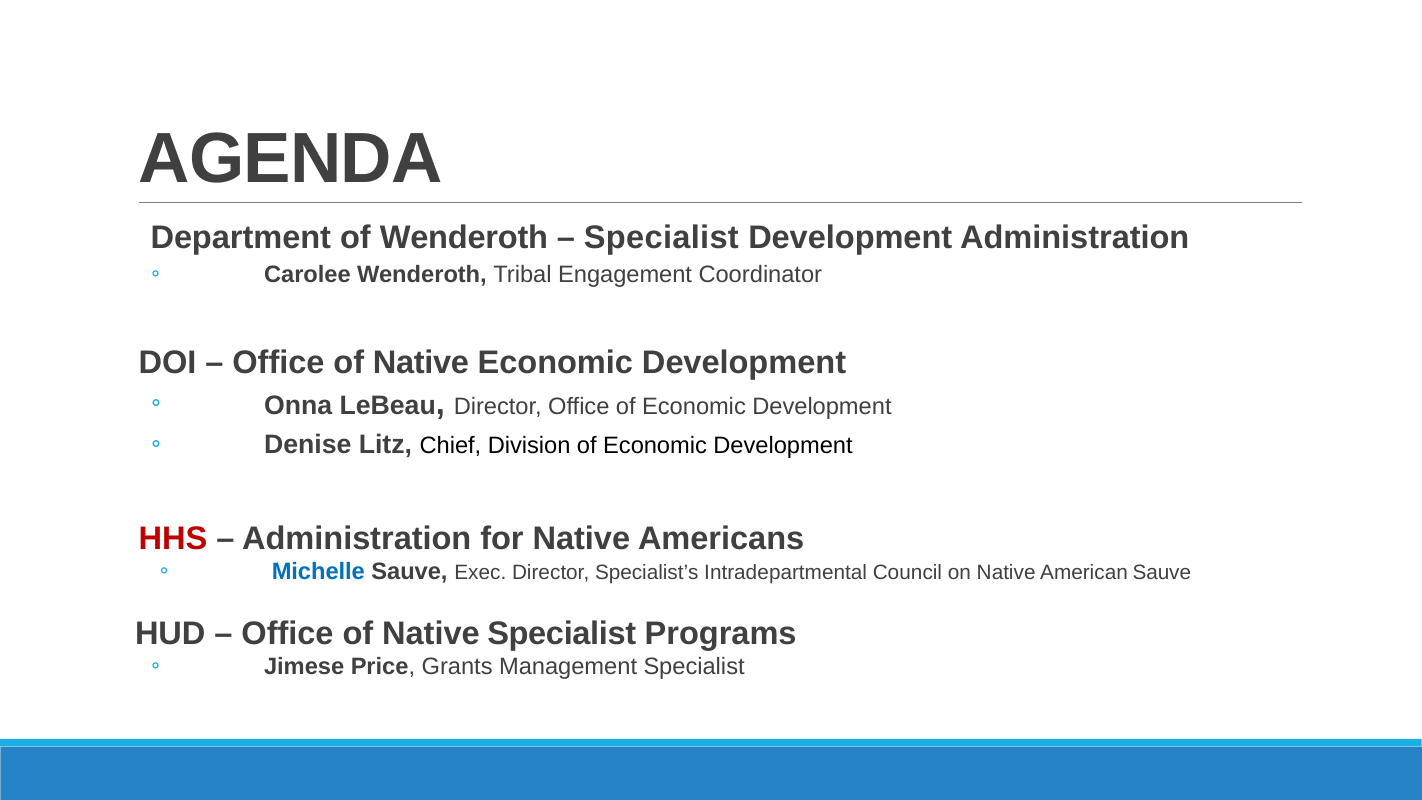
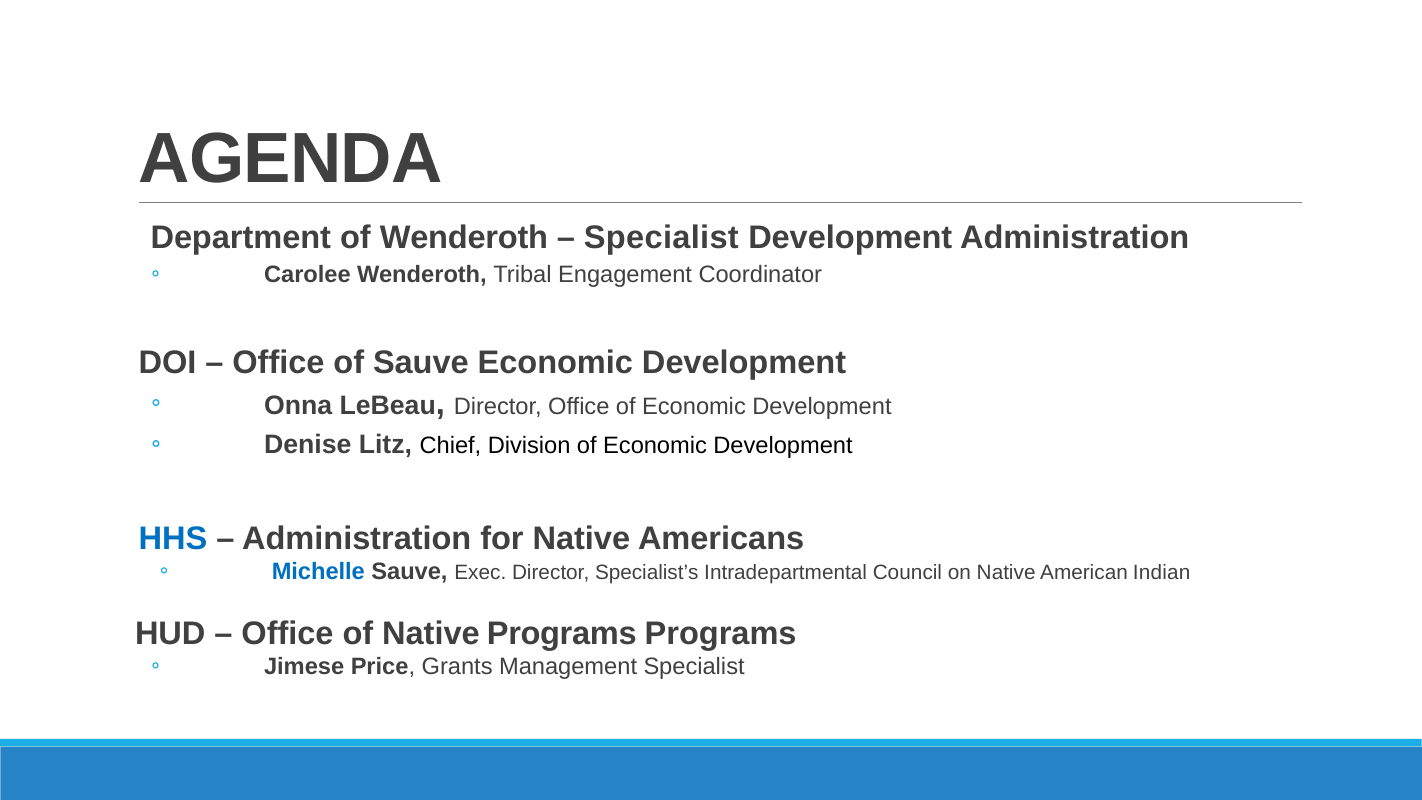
Native: Native -> Sauve (421, 363)
HHS colour: red -> blue (173, 538)
American Sauve: Sauve -> Indian (1162, 573)
Native Specialist: Specialist -> Programs (562, 633)
